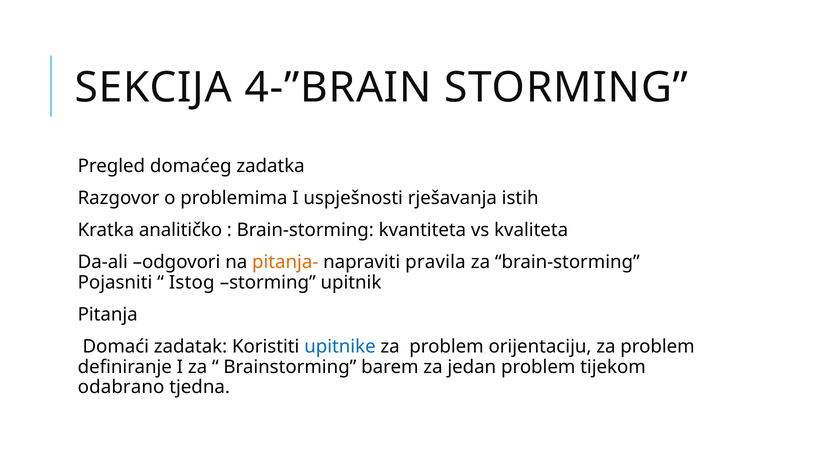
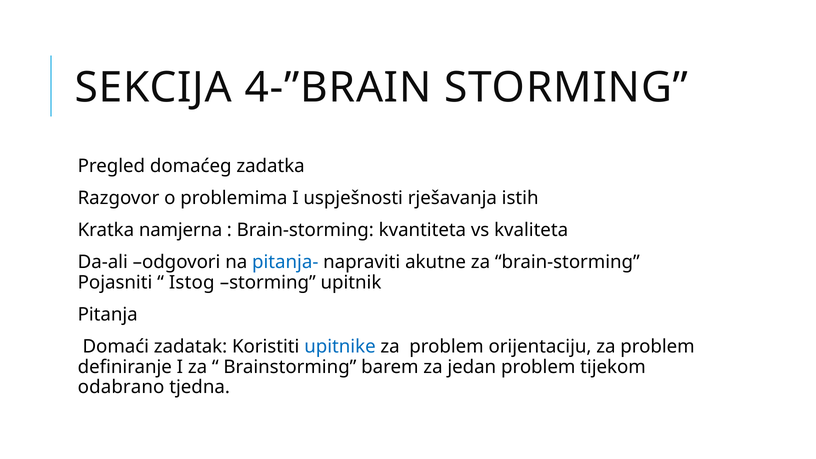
analitičko: analitičko -> namjerna (181, 230)
pitanja- colour: orange -> blue (285, 262)
pravila: pravila -> akutne (436, 262)
